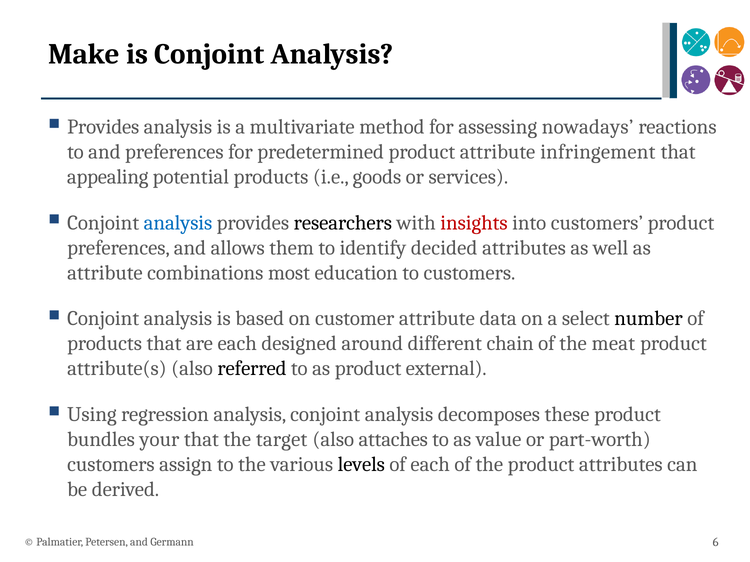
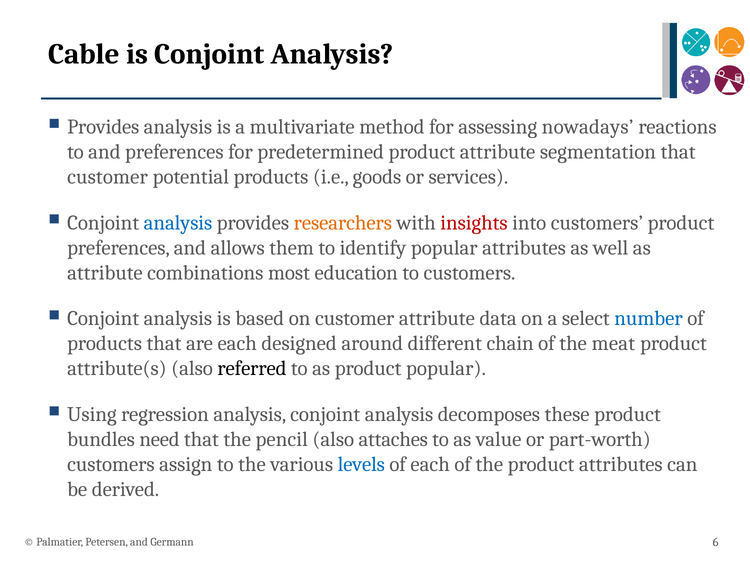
Make: Make -> Cable (84, 54)
infringement: infringement -> segmentation (598, 152)
appealing: appealing -> customer (107, 177)
researchers colour: black -> orange (343, 223)
identify decided: decided -> popular (444, 248)
number colour: black -> blue (649, 319)
product external: external -> popular (446, 369)
your: your -> need (160, 440)
target: target -> pencil (282, 440)
levels colour: black -> blue (361, 465)
